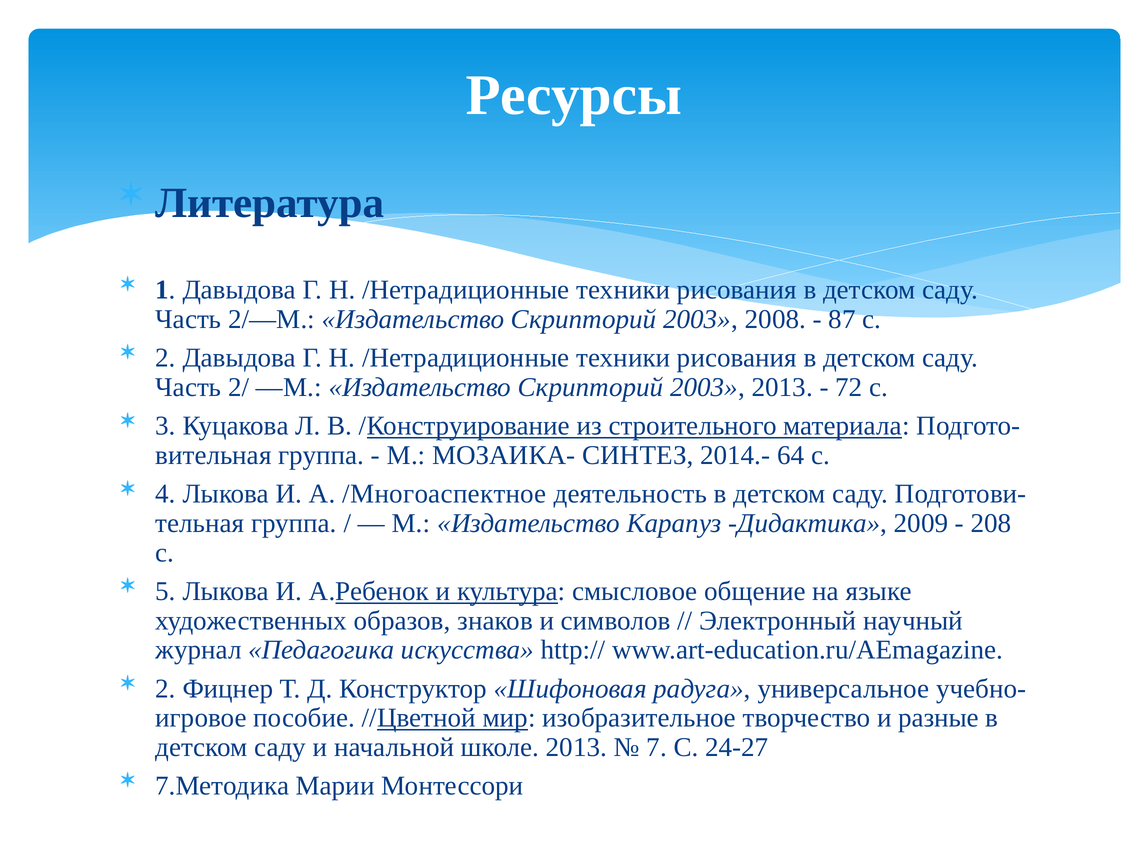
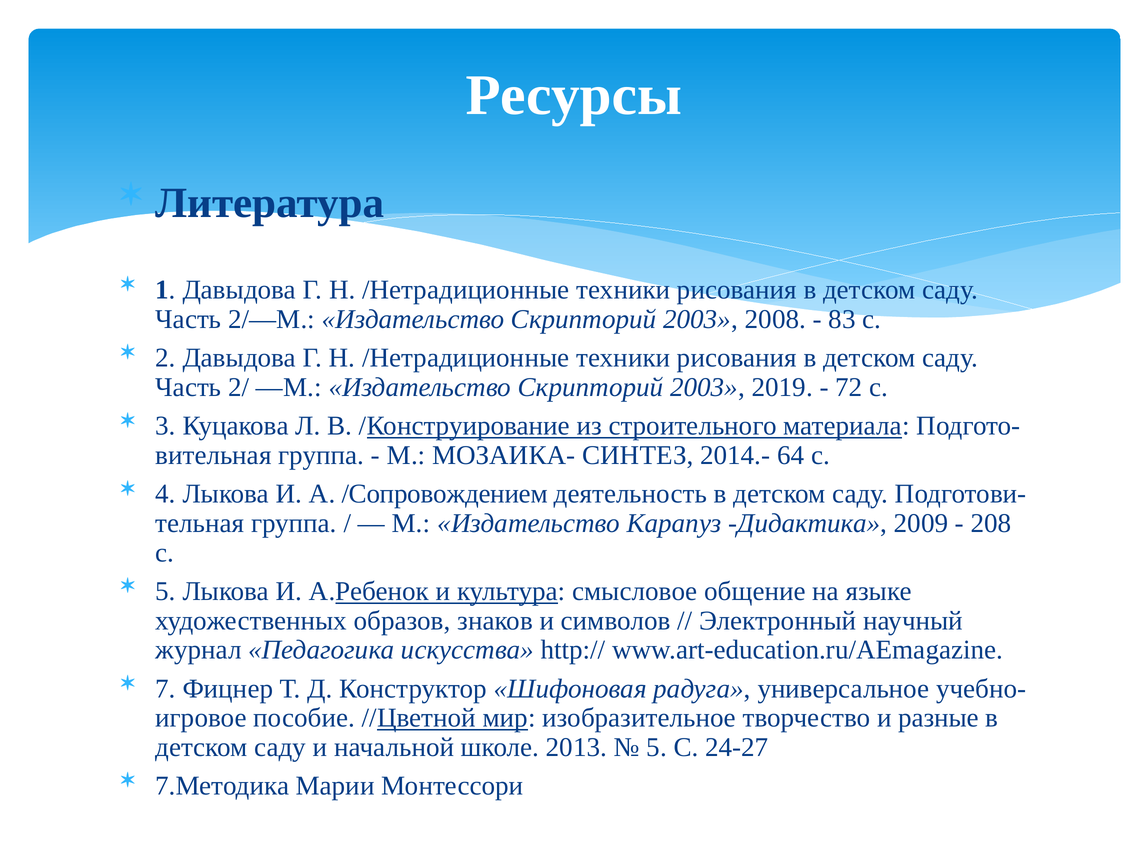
87: 87 -> 83 (842, 319)
2003 2013: 2013 -> 2019 (782, 387)
/Многоаспектное: /Многоаспектное -> /Сопровождением (445, 494)
2: 2 -> 7 (166, 689)
7: 7 -> 5 (657, 747)
